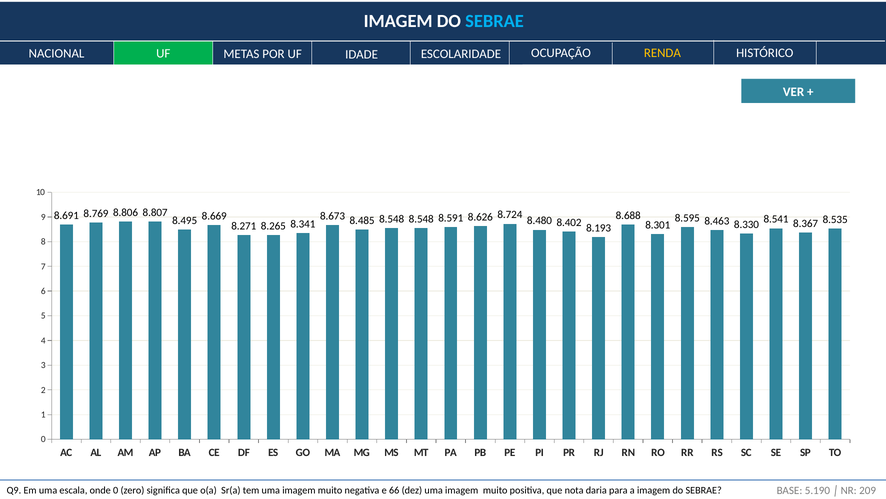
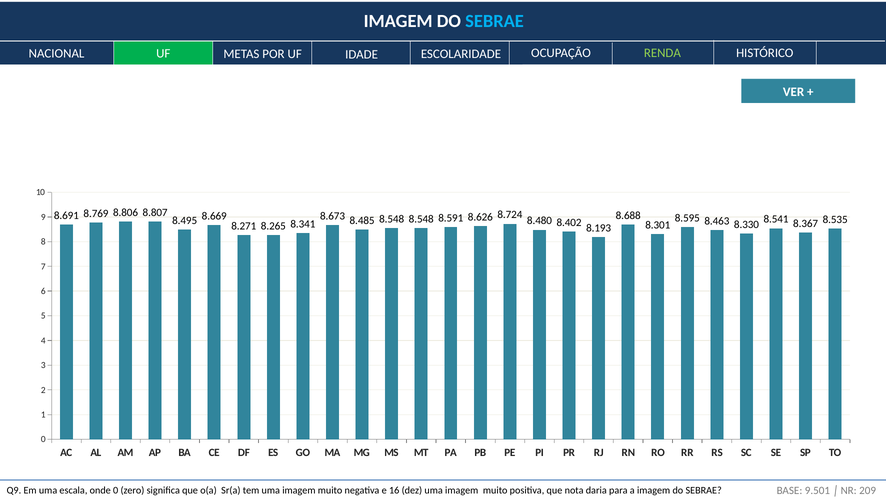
RENDA colour: yellow -> light green (662, 53)
66: 66 -> 16 (394, 490)
5.190: 5.190 -> 9.501 (817, 490)
